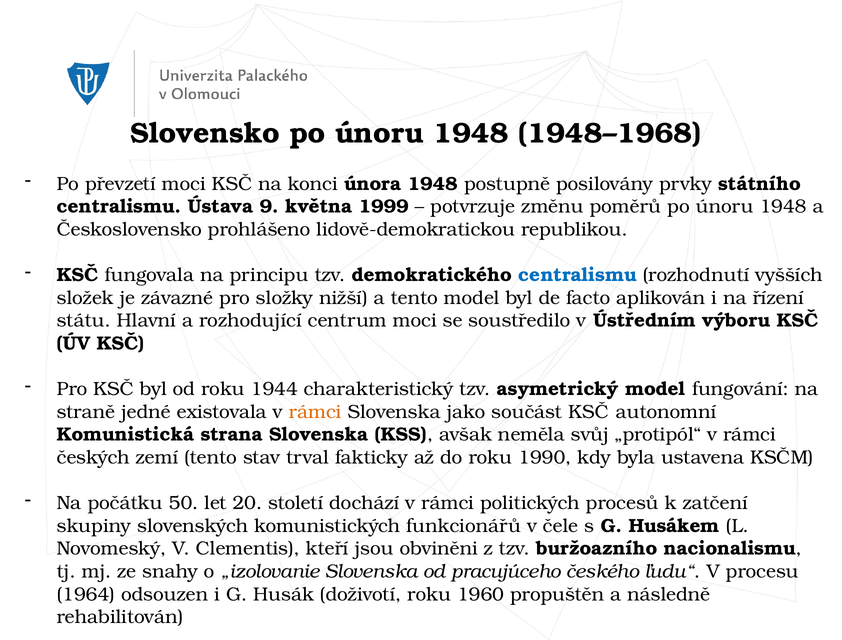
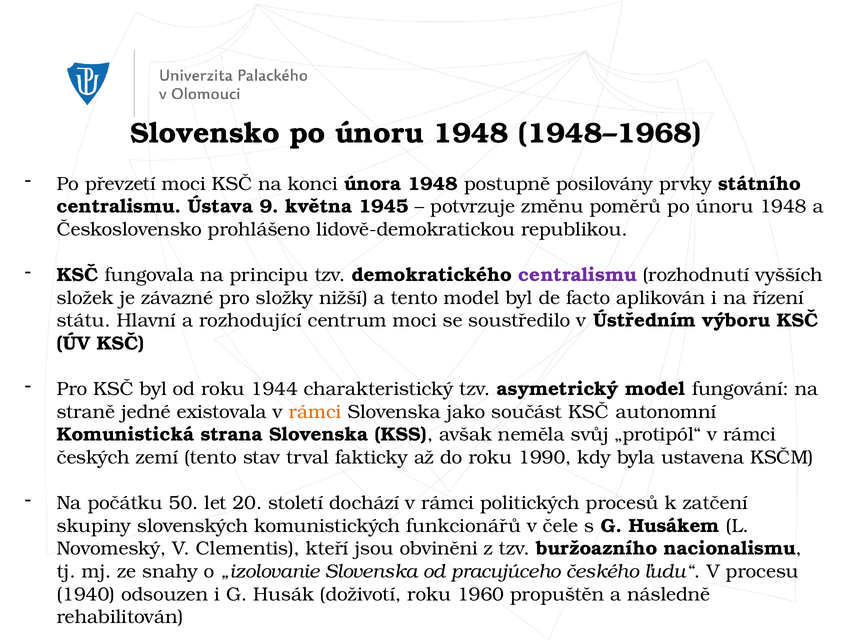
1999: 1999 -> 1945 (384, 207)
centralismu colour: blue -> purple (578, 275)
1964: 1964 -> 1940 (86, 594)
